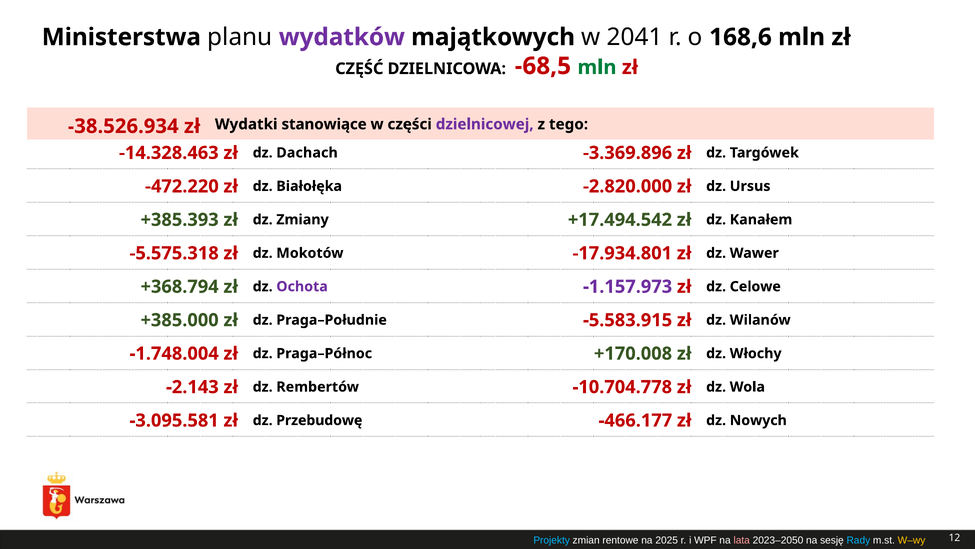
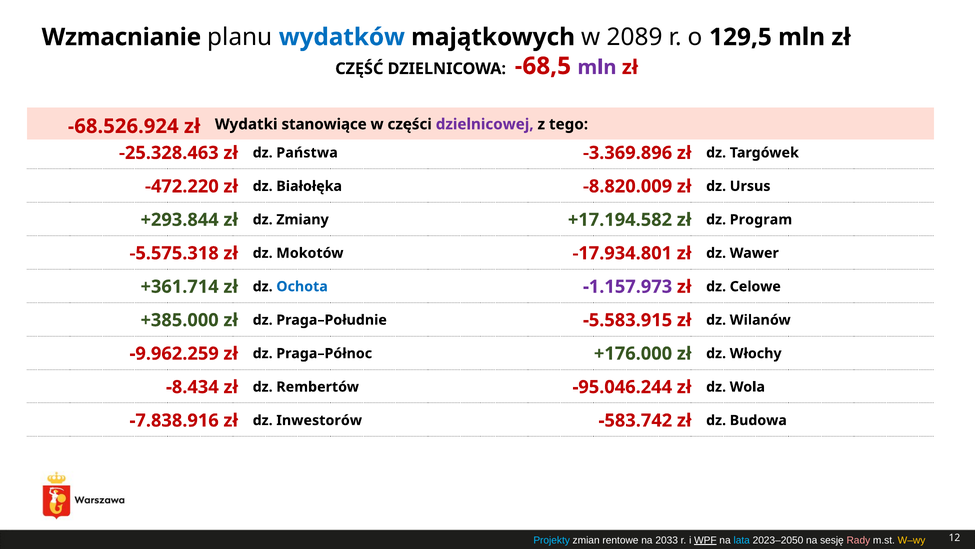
Ministerstwa: Ministerstwa -> Wzmacnianie (121, 37)
wydatków colour: purple -> blue (342, 37)
2041: 2041 -> 2089 (635, 37)
168,6: 168,6 -> 129,5 (740, 37)
mln colour: green -> purple (597, 67)
-38.526.934: -38.526.934 -> -68.526.924 (123, 126)
-14.328.463: -14.328.463 -> -25.328.463 (169, 153)
Dachach: Dachach -> Państwa (307, 153)
-2.820.000: -2.820.000 -> -8.820.009 (628, 186)
+385.393: +385.393 -> +293.844 (180, 220)
+17.494.542: +17.494.542 -> +17.194.582 (620, 220)
Kanałem: Kanałem -> Program (761, 219)
+368.794: +368.794 -> +361.714 (180, 286)
Ochota colour: purple -> blue (302, 286)
-1.748.004: -1.748.004 -> -9.962.259 (174, 353)
+170.008: +170.008 -> +176.000 (633, 353)
-2.143: -2.143 -> -8.434 (192, 387)
-10.704.778: -10.704.778 -> -95.046.244 (622, 387)
-3.095.581: -3.095.581 -> -7.838.916 (174, 420)
Przebudowę: Przebudowę -> Inwestorów (319, 420)
-466.177: -466.177 -> -583.742 (635, 420)
Nowych: Nowych -> Budowa (758, 420)
2025: 2025 -> 2033 (667, 540)
WPF underline: none -> present (705, 540)
lata colour: pink -> light blue (742, 540)
Rady colour: light blue -> pink (858, 540)
